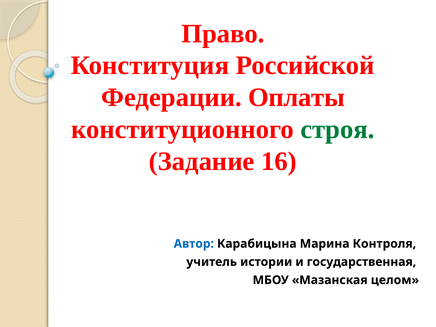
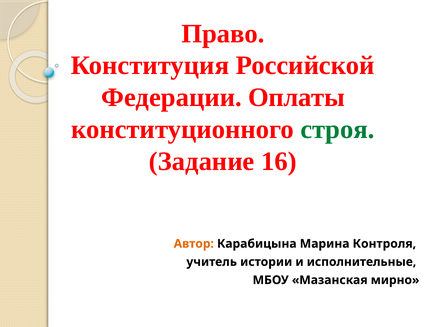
Автор colour: blue -> orange (194, 244)
государственная: государственная -> исполнительные (361, 262)
целом: целом -> мирно (395, 280)
